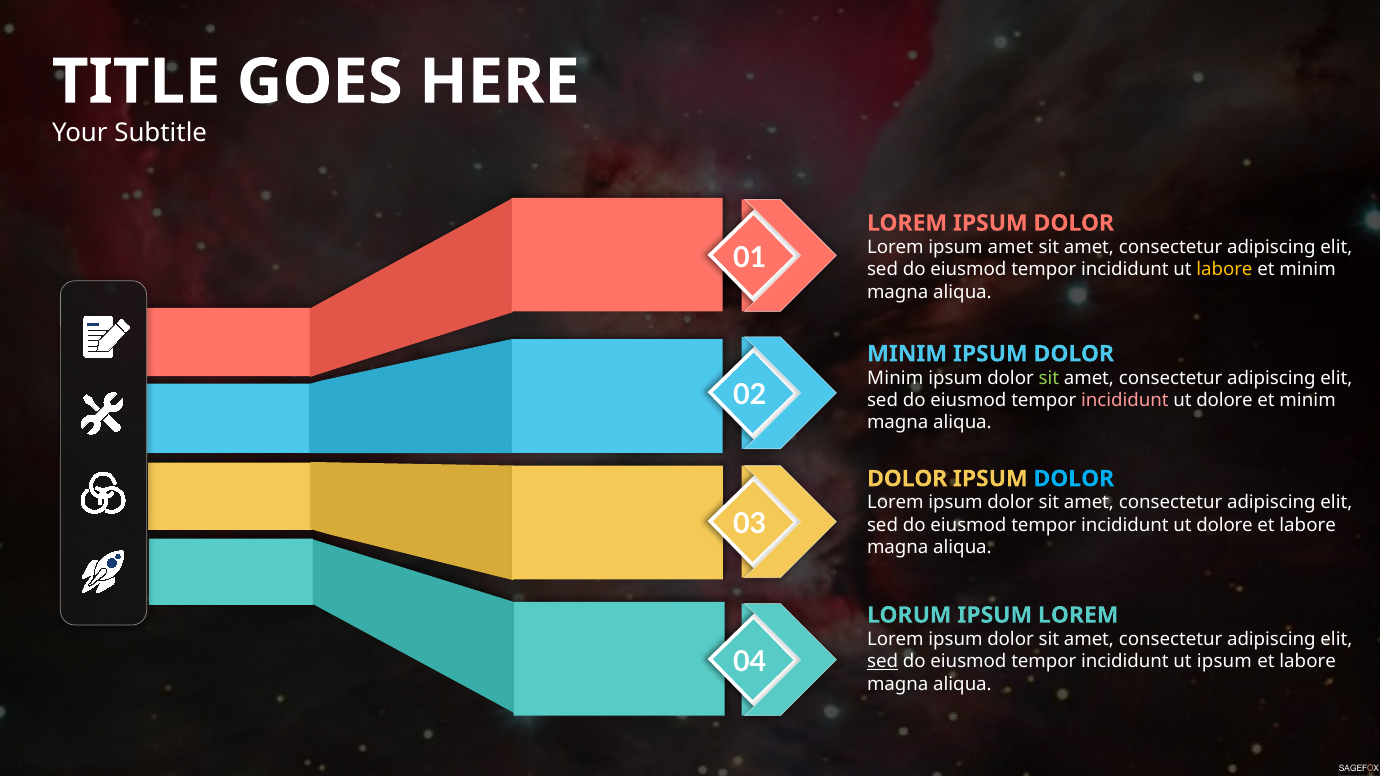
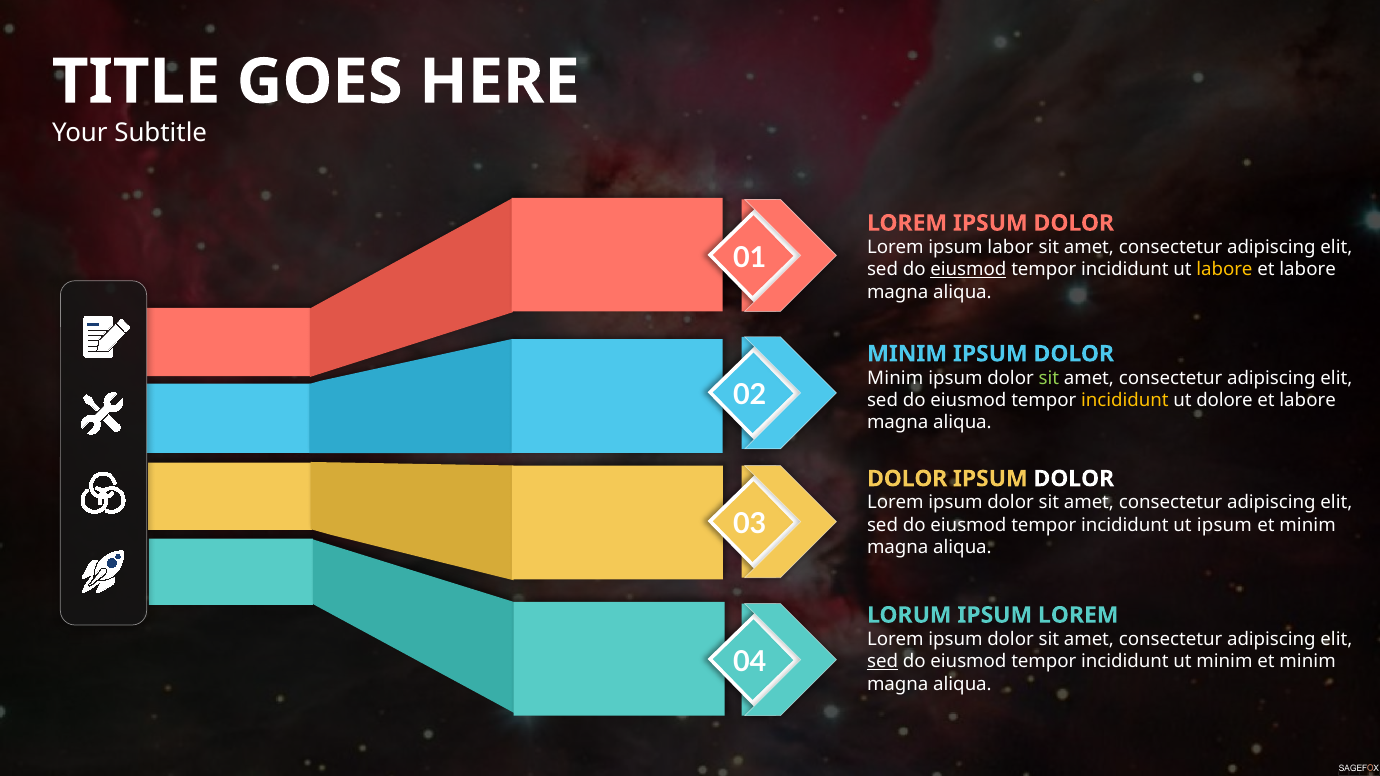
ipsum amet: amet -> labor (1011, 247)
eiusmod underline: none -> present (968, 270)
minim: minim -> labore (1308, 270)
incididunt colour: pink -> yellow (1125, 400)
minim: minim -> labore (1308, 400)
DOLOR colour: light blue -> white (1074, 479)
dolore: dolore -> ipsum (1224, 525)
labore: labore -> minim (1308, 525)
ut ipsum: ipsum -> minim (1224, 662)
labore: labore -> minim (1308, 662)
